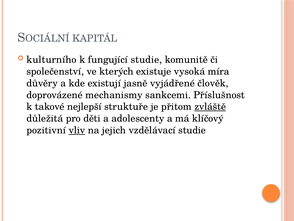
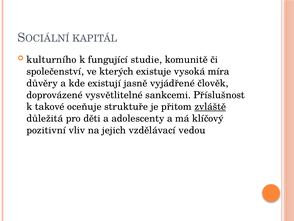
mechanismy: mechanismy -> vysvětlitelné (114, 95)
nejlepší: nejlepší -> oceňuje (84, 107)
vliv underline: present -> none (77, 130)
vzdělávací studie: studie -> vedou (192, 130)
